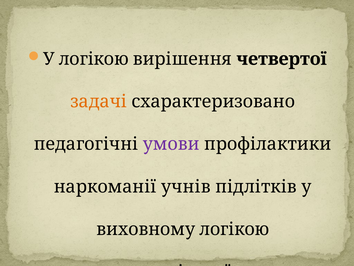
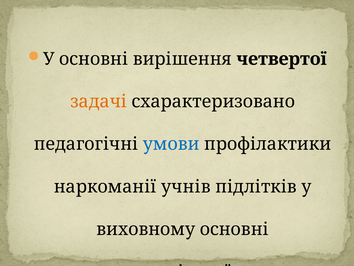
У логікою: логікою -> основні (94, 59)
умови colour: purple -> blue (171, 144)
виховному логікою: логікою -> основні (234, 229)
